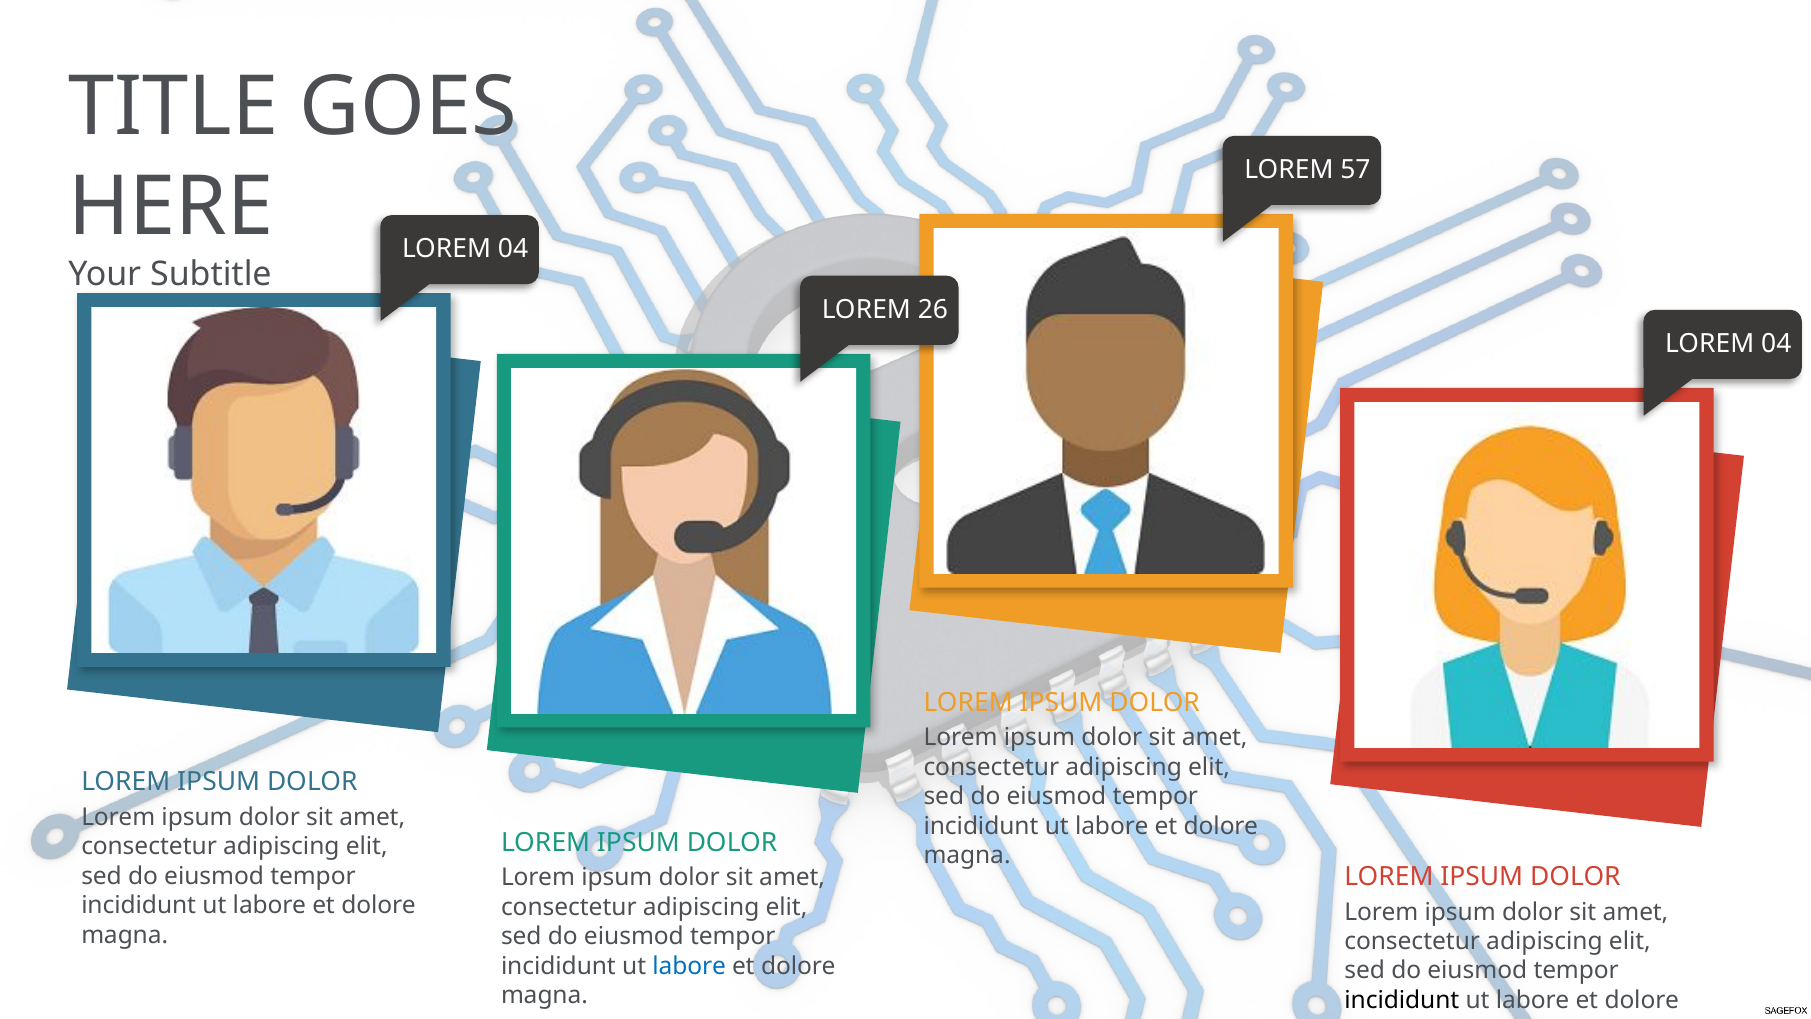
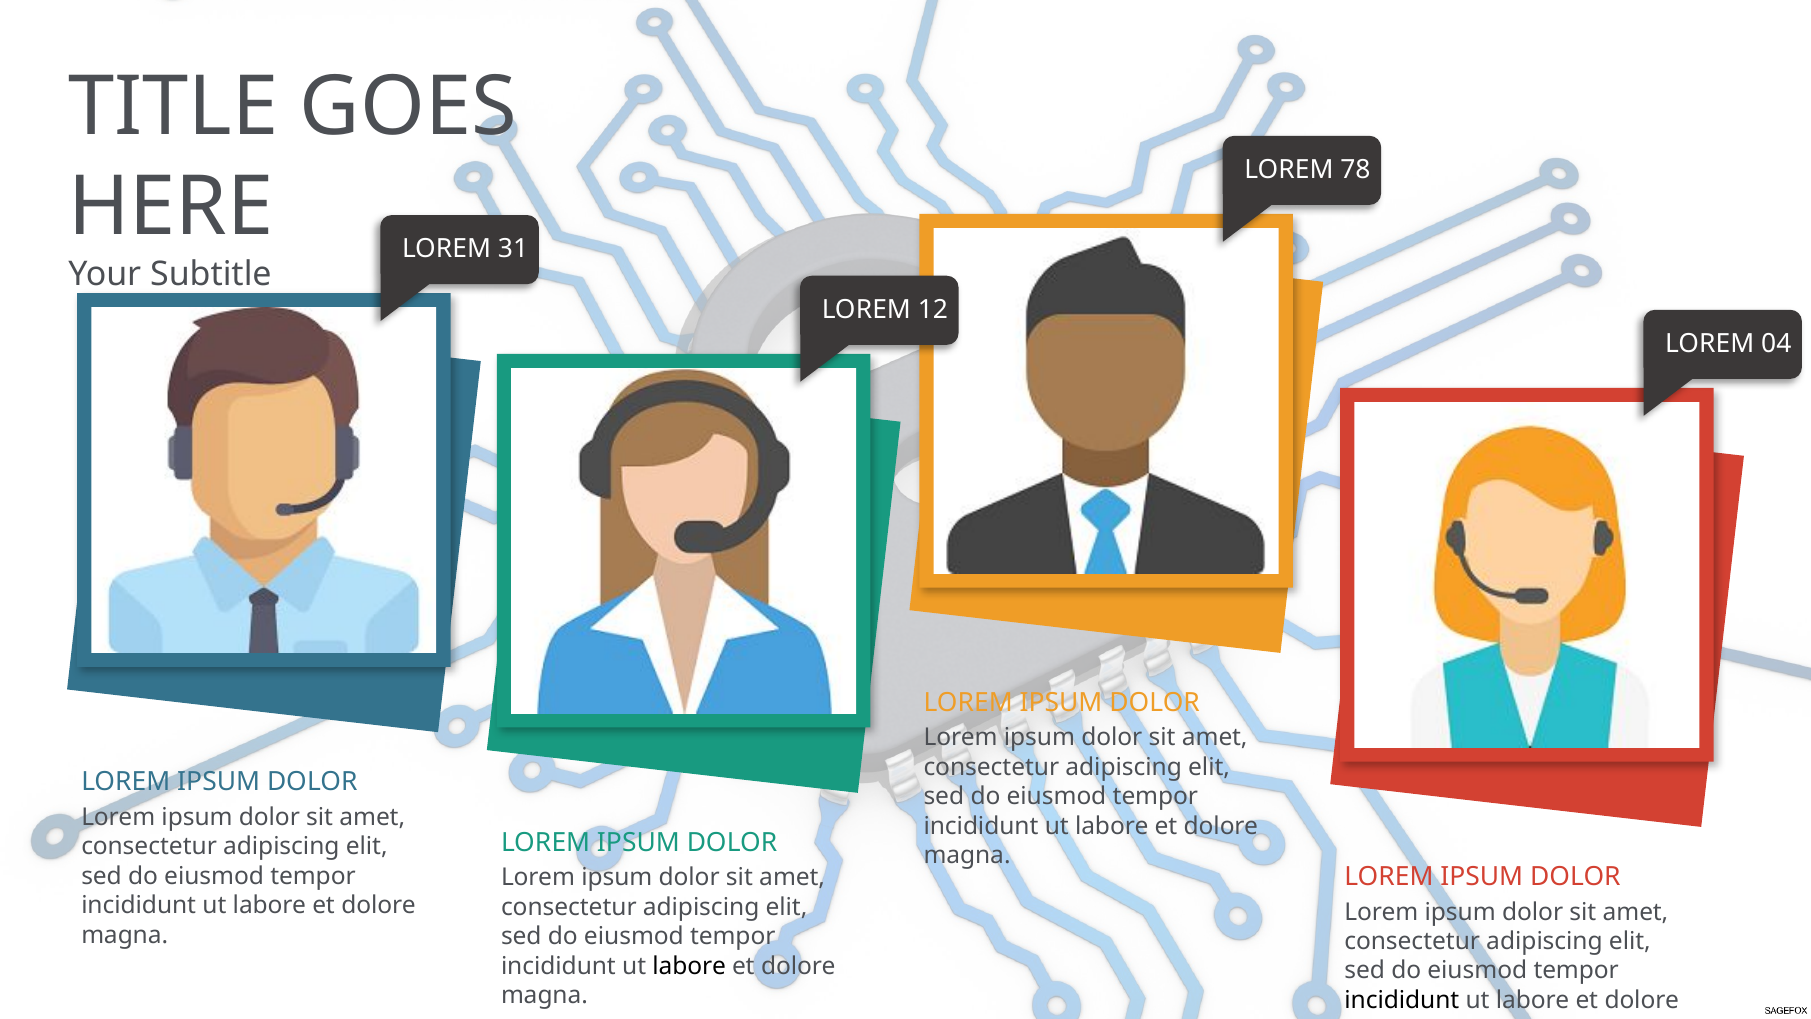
57: 57 -> 78 (1355, 169)
04: 04 -> 31 (513, 249)
26: 26 -> 12 (933, 309)
labore colour: blue -> black (689, 966)
